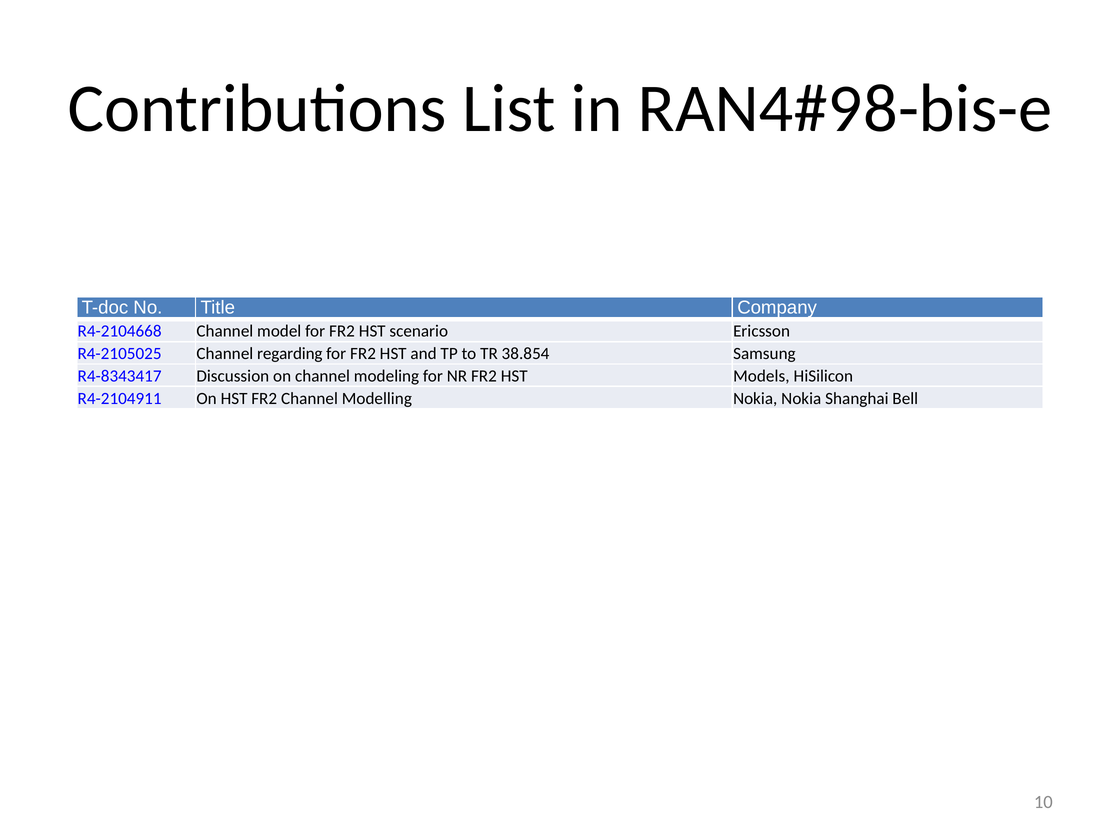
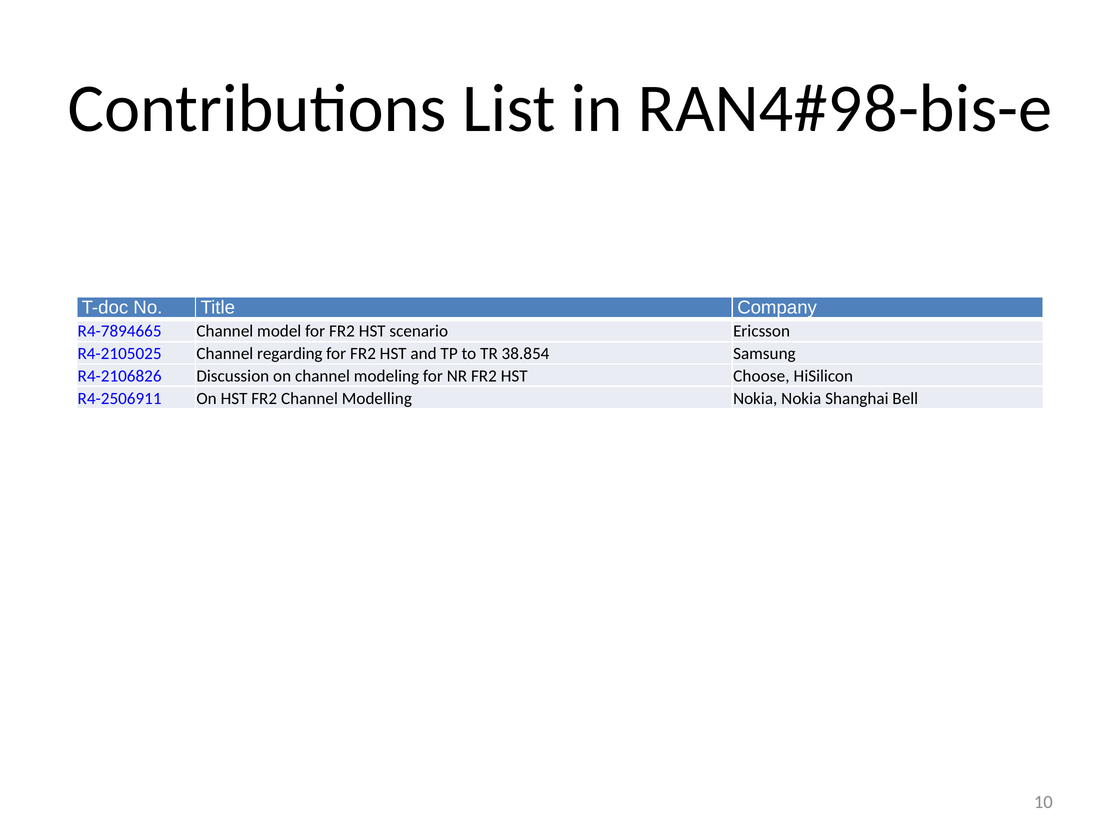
R4-2104668: R4-2104668 -> R4-7894665 (120, 331)
R4-8343417: R4-8343417 -> R4-2106826 (120, 376)
Models: Models -> Choose (761, 376)
R4-2104911: R4-2104911 -> R4-2506911 (120, 398)
